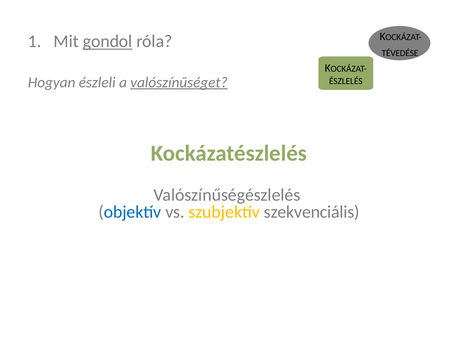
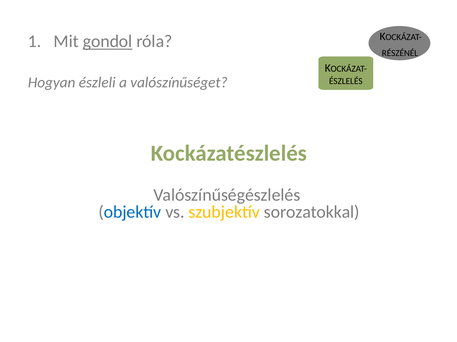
TÉVEDÉSE: TÉVEDÉSE -> RÉSZÉNÉL (400, 53)
valószínűséget underline: present -> none (179, 83)
szekvenciális: szekvenciális -> sorozatokkal (312, 213)
